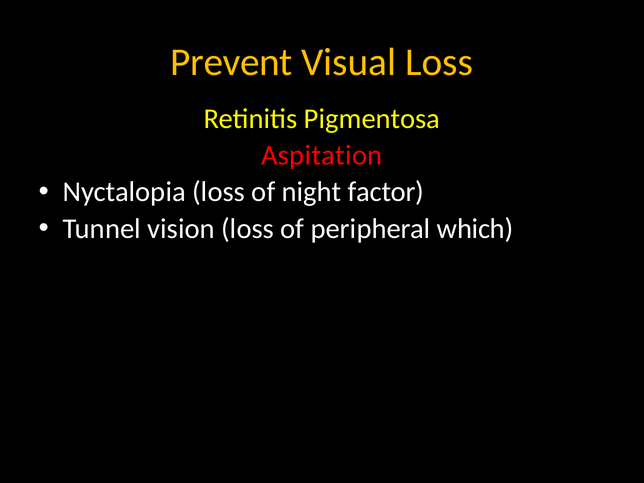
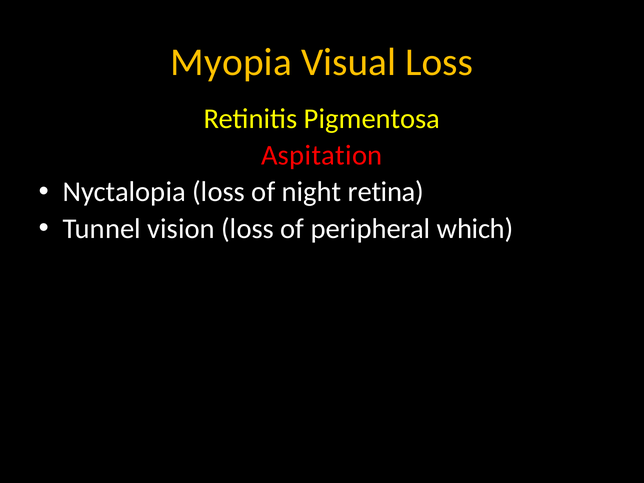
Prevent: Prevent -> Myopia (231, 62)
factor: factor -> retina (386, 192)
